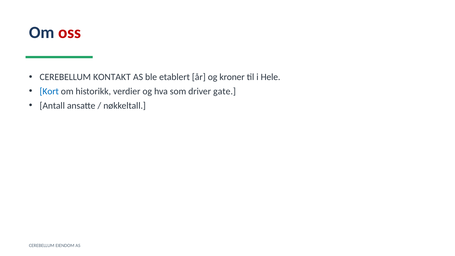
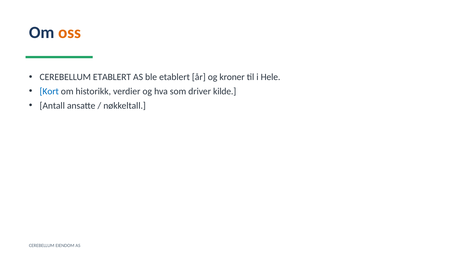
oss colour: red -> orange (70, 32)
CEREBELLUM KONTAKT: KONTAKT -> ETABLERT (112, 77)
gate: gate -> kilde (225, 91)
